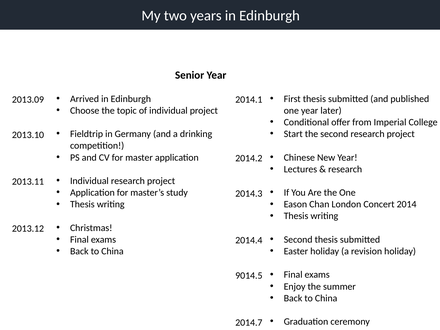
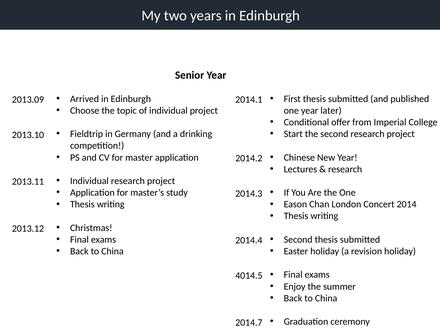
9014.5: 9014.5 -> 4014.5 (249, 276)
